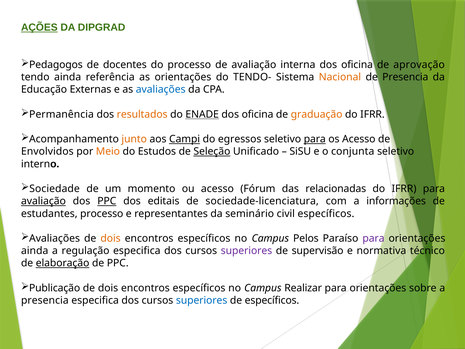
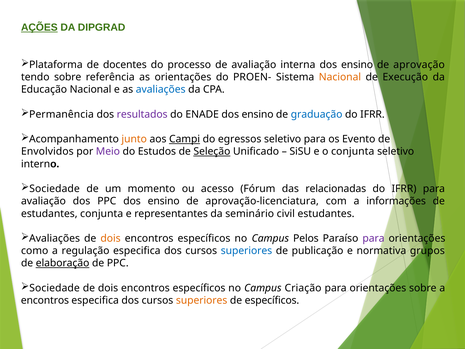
Pedagogos: Pedagogos -> Plataforma (56, 65)
interna dos oficina: oficina -> ensino (357, 65)
tendo ainda: ainda -> sobre (68, 77)
TENDO-: TENDO- -> PROEN- (252, 77)
de Presencia: Presencia -> Execução (405, 77)
Educação Externas: Externas -> Nacional (91, 90)
resultados colour: orange -> purple (142, 114)
ENADE underline: present -> none (202, 114)
oficina: oficina -> ensino (258, 114)
graduação colour: orange -> blue (317, 114)
para underline: present -> none (315, 139)
os Acesso: Acesso -> Evento (359, 139)
Meio colour: orange -> purple (108, 151)
avaliação underline: present -> none (43, 201)
PPC underline: present -> none (107, 201)
editais: editais -> ensino (164, 201)
sociedade-licenciatura: sociedade-licenciatura -> aprovação-licenciatura (262, 201)
estudantes processo: processo -> conjunta (102, 213)
civil específicos: específicos -> estudantes (326, 213)
ainda: ainda -> como (35, 251)
superiores colour: purple -> blue (246, 251)
supervisão: supervisão -> publicação (318, 251)
técnico: técnico -> grupos (427, 251)
Publicação: Publicação -> Sociedade (55, 288)
Realizar: Realizar -> Criação (303, 288)
presencia: presencia -> encontros (45, 300)
superiores colour: blue -> orange (202, 300)
